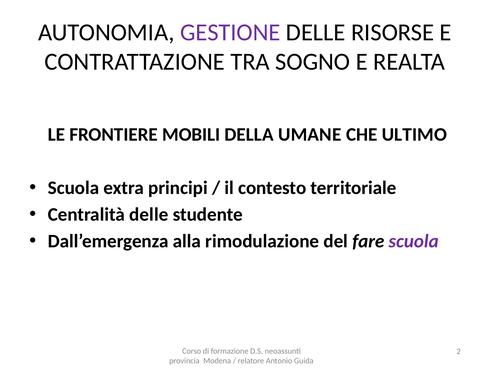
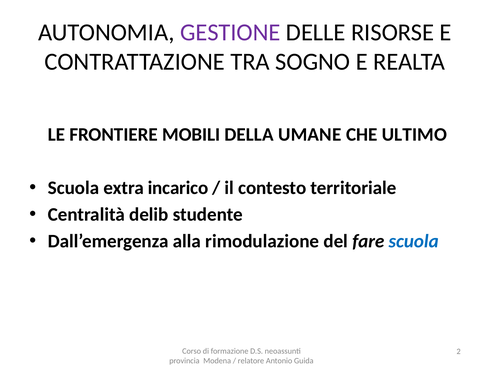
principi: principi -> incarico (178, 188)
Centralità delle: delle -> delib (149, 214)
scuola colour: purple -> blue (414, 241)
